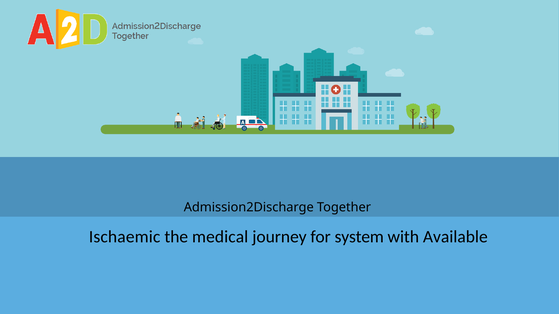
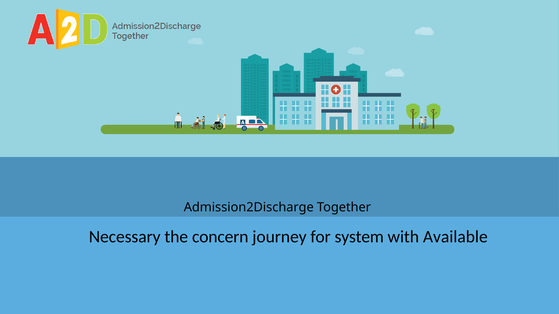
Ischaemic: Ischaemic -> Necessary (125, 237)
medical: medical -> concern (220, 237)
